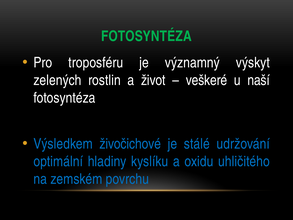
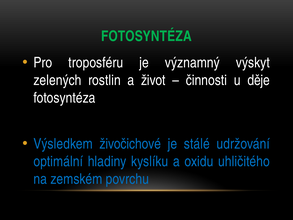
veškeré: veškeré -> činnosti (206, 80)
naší: naší -> děje (259, 80)
